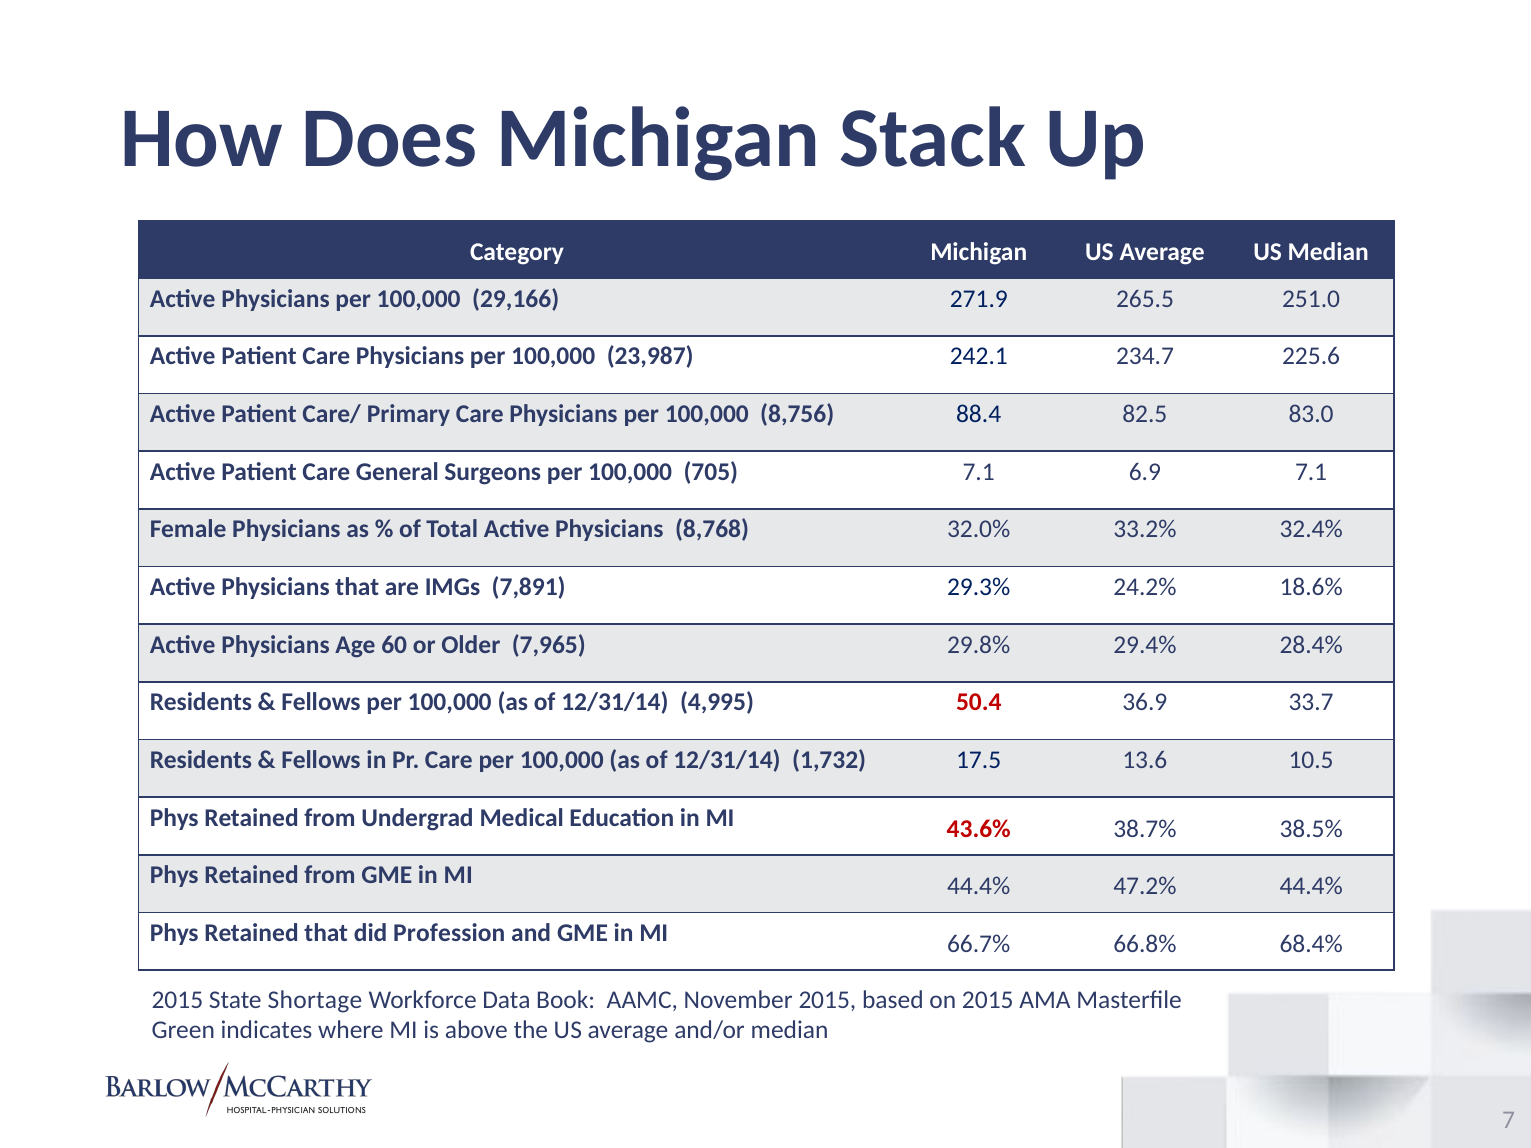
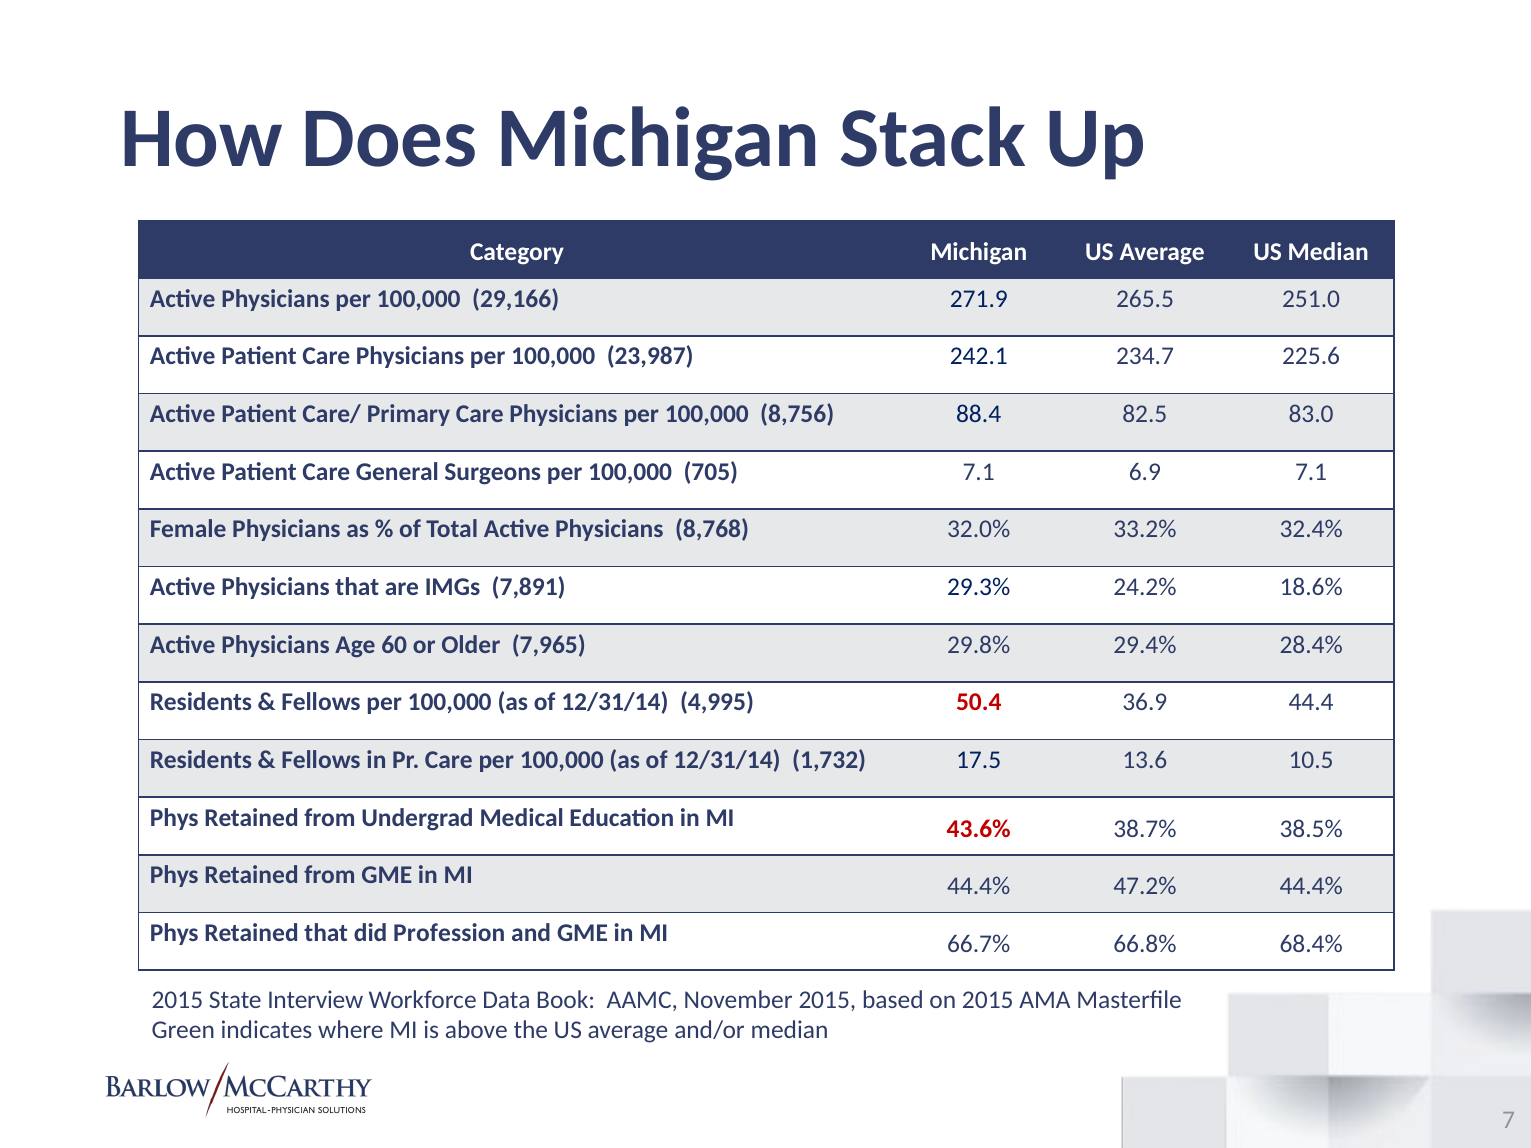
33.7: 33.7 -> 44.4 (1311, 702)
Shortage: Shortage -> Interview (315, 1000)
